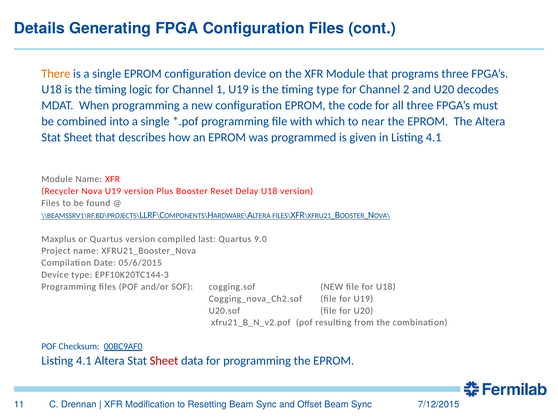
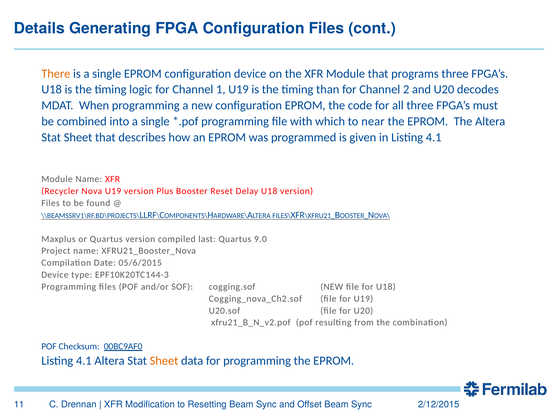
timing type: type -> than (328, 89)
Sheet colour: red -> orange (164, 360)
7/12/2015: 7/12/2015 -> 2/12/2015 (439, 404)
